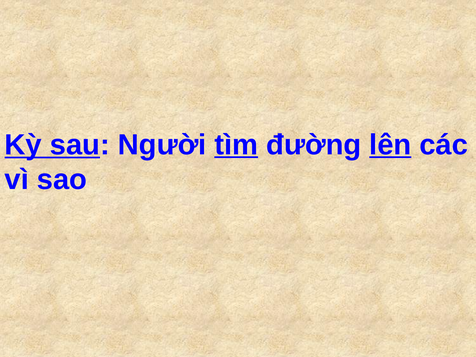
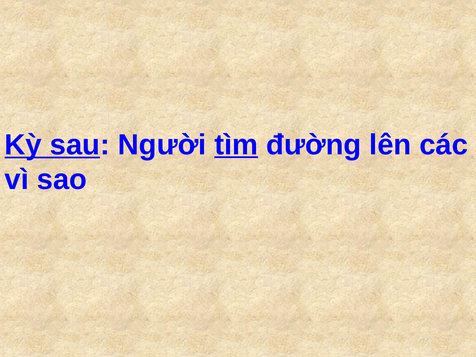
lên underline: present -> none (390, 145)
